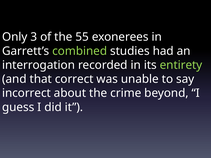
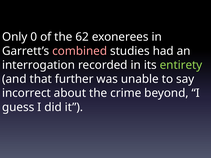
3: 3 -> 0 (34, 37)
55: 55 -> 62 (82, 37)
combined colour: light green -> pink (80, 51)
correct: correct -> further (74, 79)
